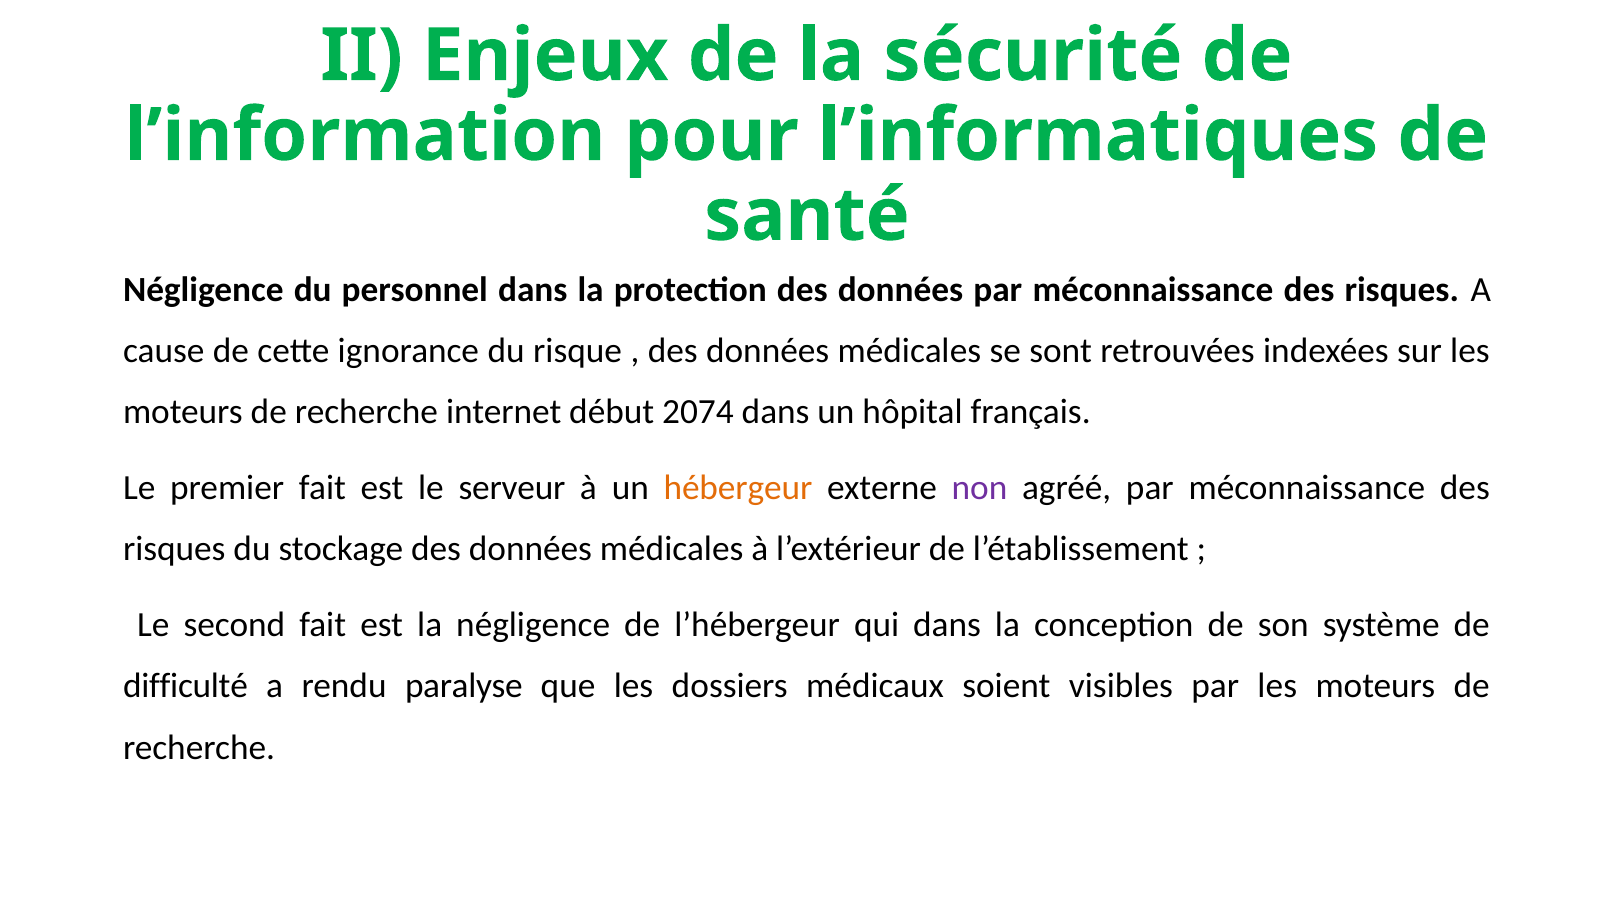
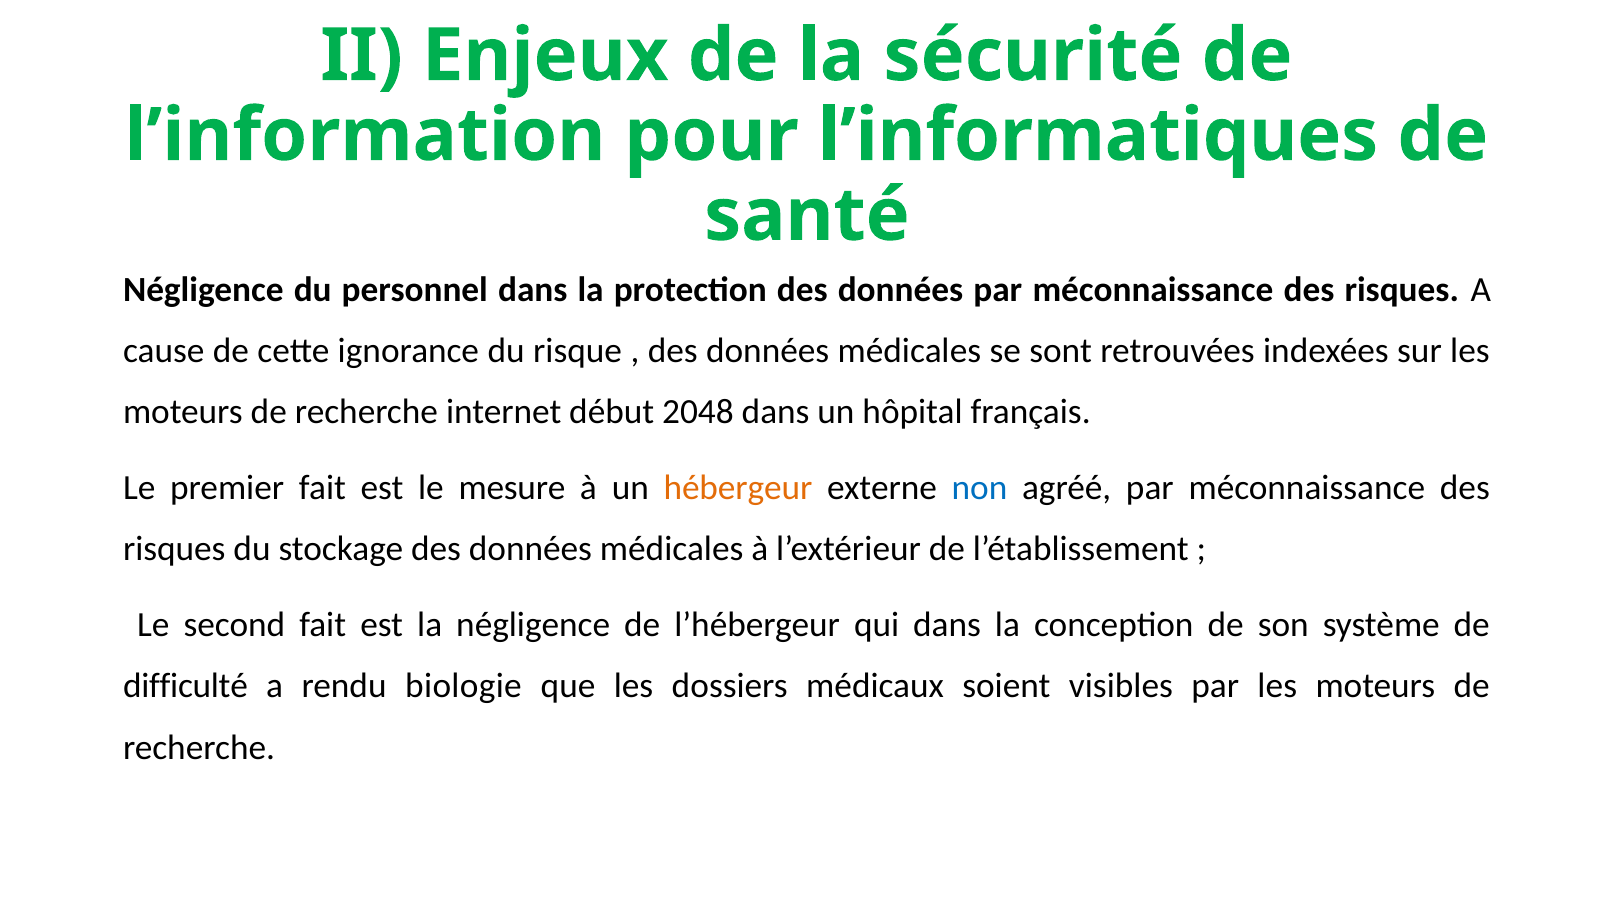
2074: 2074 -> 2048 (698, 412)
serveur: serveur -> mesure (512, 488)
non colour: purple -> blue (979, 488)
paralyse: paralyse -> biologie (464, 686)
